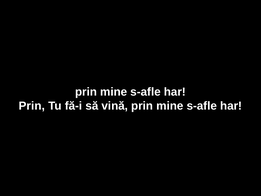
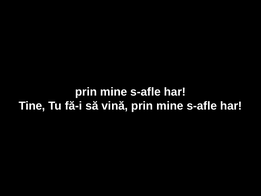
Prin: Prin -> Tine (32, 106)
